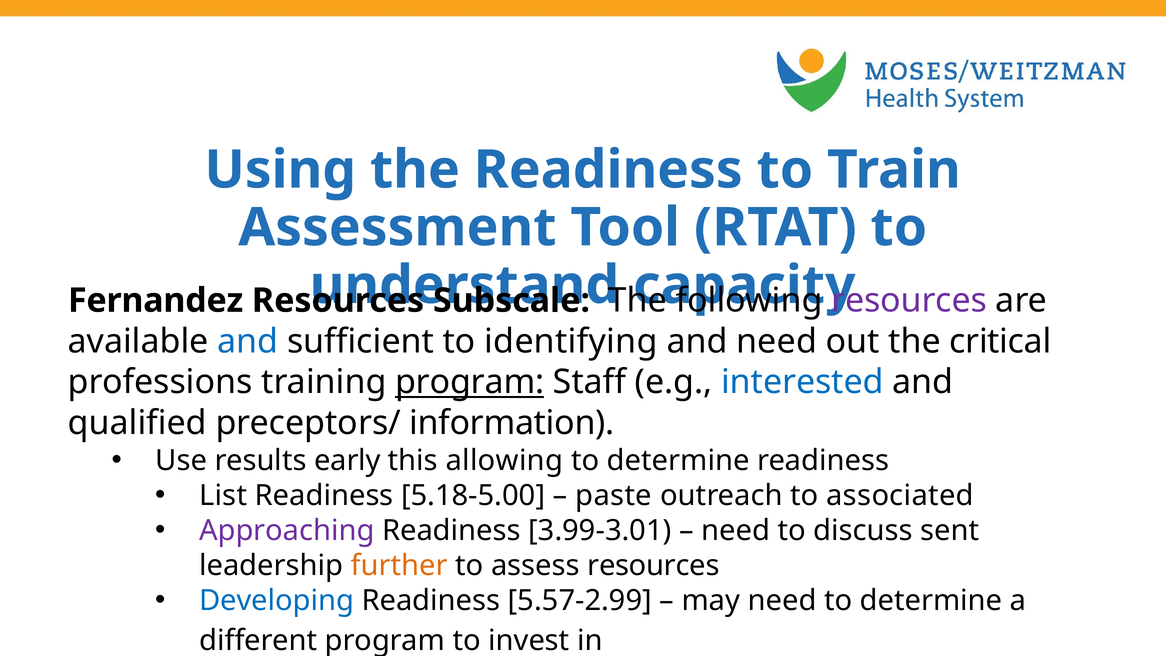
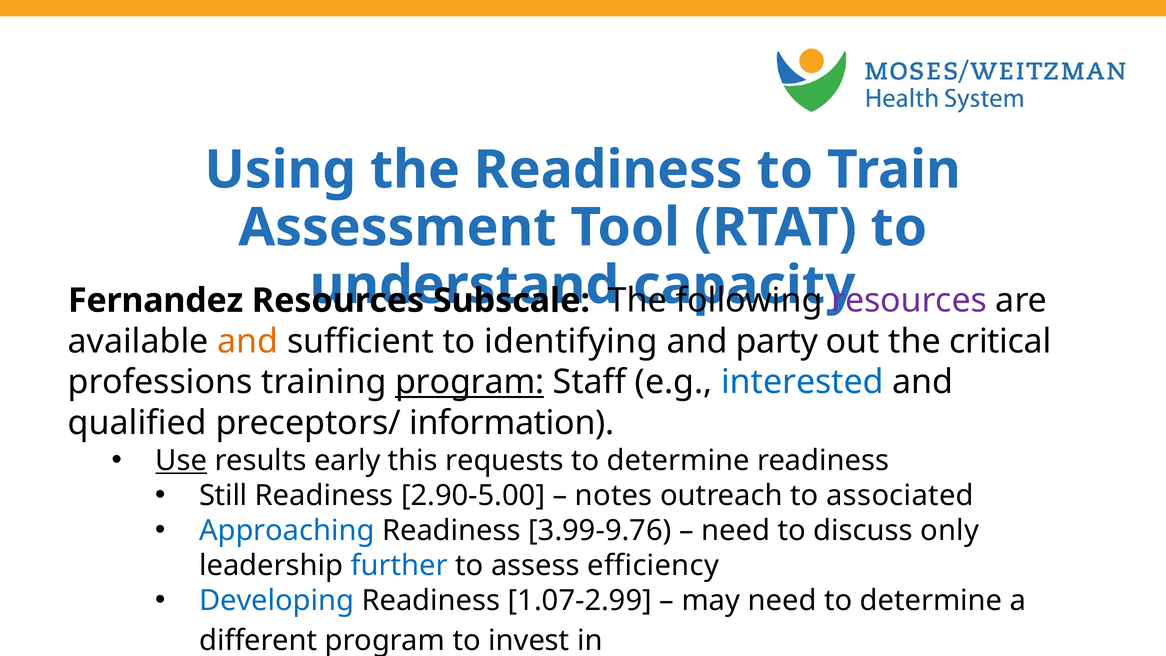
and colour: blue -> orange (248, 341)
and need: need -> party (777, 341)
Use underline: none -> present (181, 461)
allowing: allowing -> requests (505, 461)
List: List -> Still (223, 496)
5.18-5.00: 5.18-5.00 -> 2.90-5.00 (473, 496)
paste: paste -> notes (614, 496)
Approaching colour: purple -> blue (287, 531)
3.99-3.01: 3.99-3.01 -> 3.99-9.76 (600, 531)
sent: sent -> only (950, 531)
further colour: orange -> blue (399, 566)
assess resources: resources -> efficiency (653, 566)
5.57-2.99: 5.57-2.99 -> 1.07-2.99 (580, 600)
